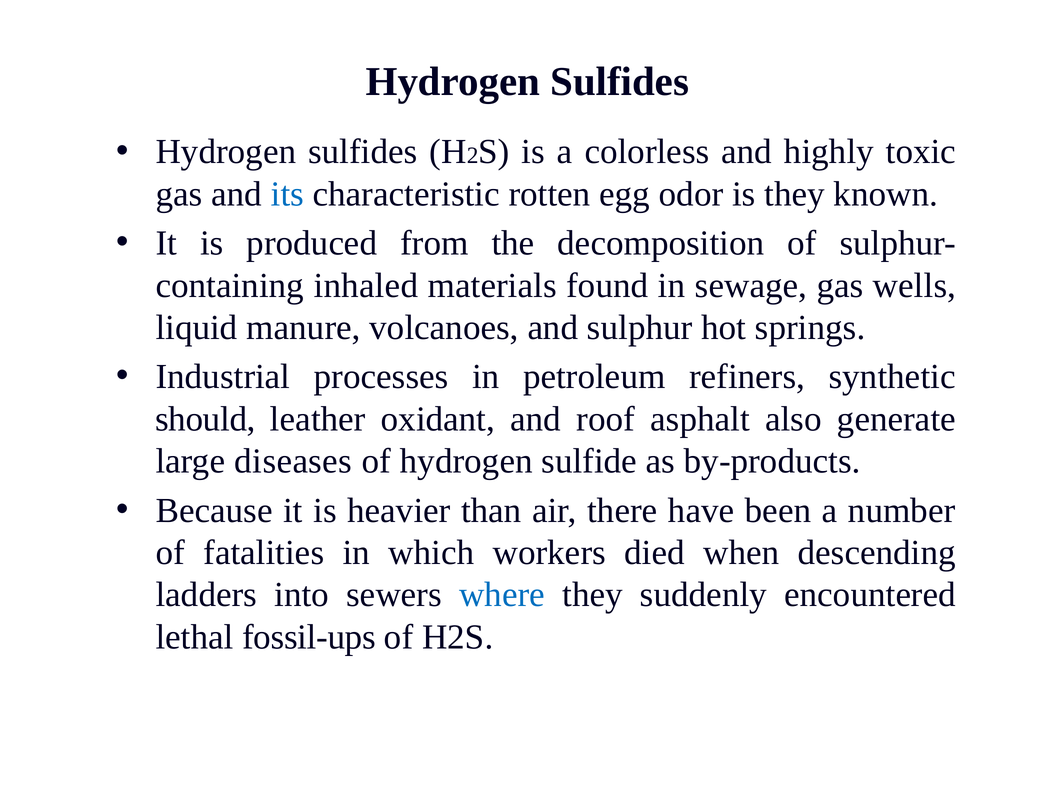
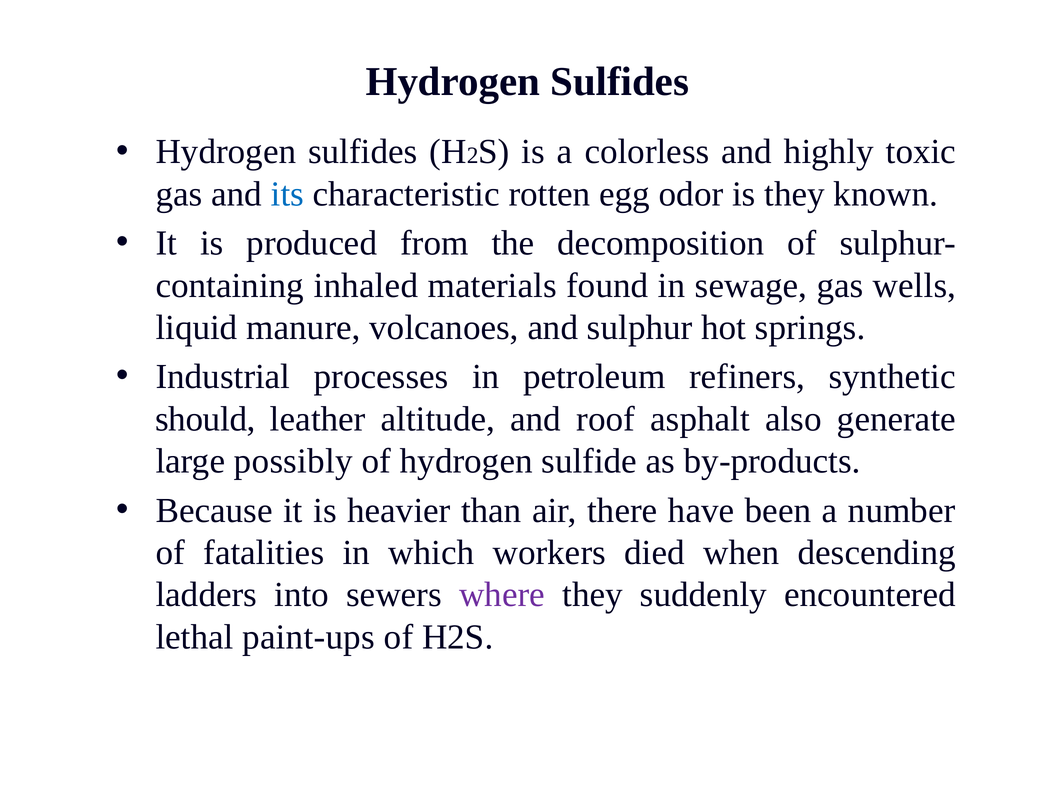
oxidant: oxidant -> altitude (438, 419)
diseases: diseases -> possibly (293, 461)
where colour: blue -> purple (502, 595)
fossil-ups: fossil-ups -> paint-ups (309, 637)
